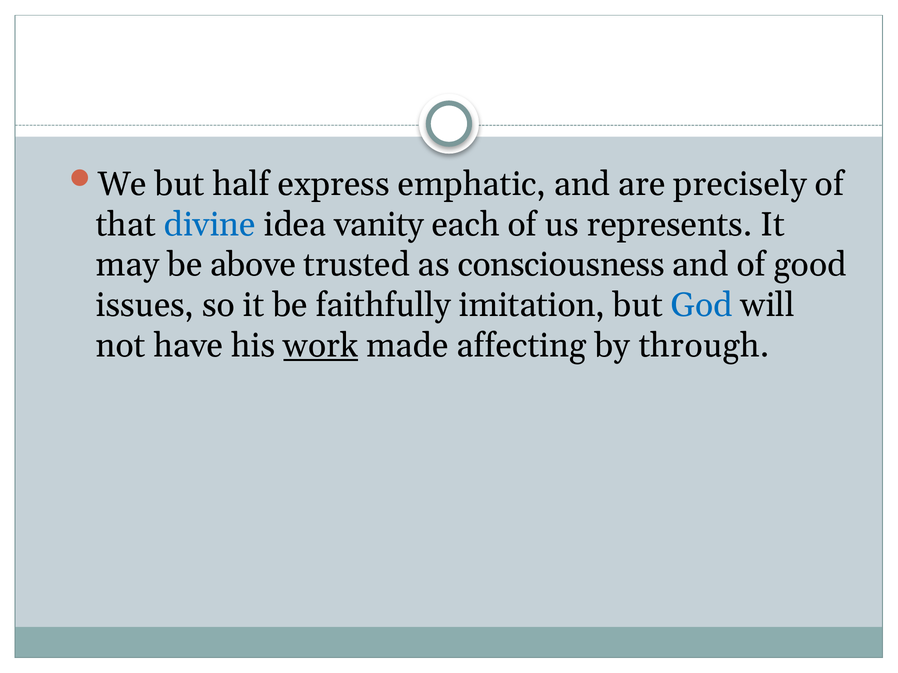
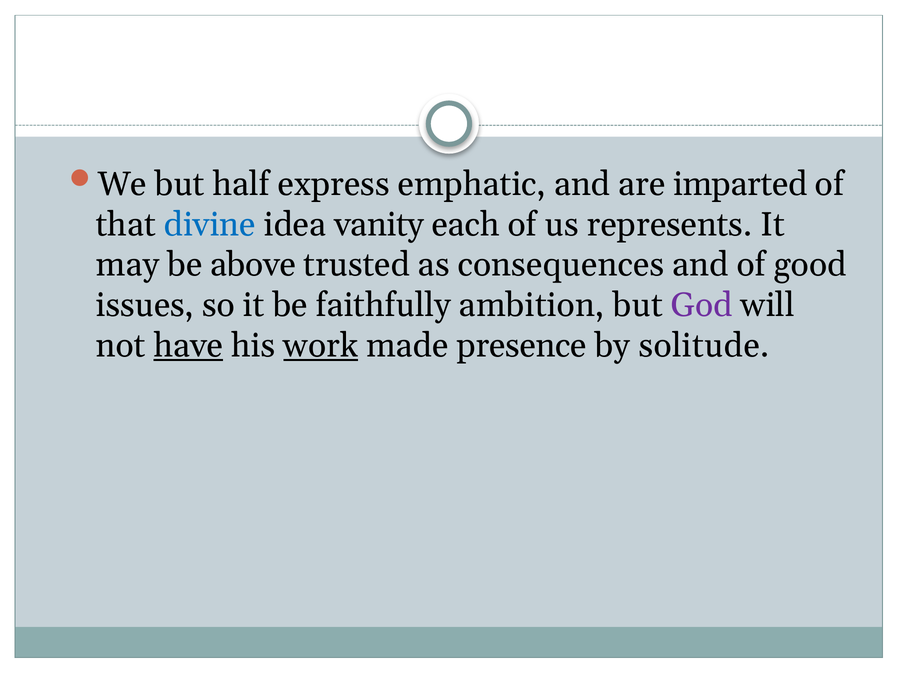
precisely: precisely -> imparted (740, 184)
consciousness: consciousness -> consequences (561, 265)
imitation: imitation -> ambition (532, 305)
God colour: blue -> purple (702, 305)
have underline: none -> present (188, 346)
affecting: affecting -> presence (522, 346)
through: through -> solitude (704, 346)
